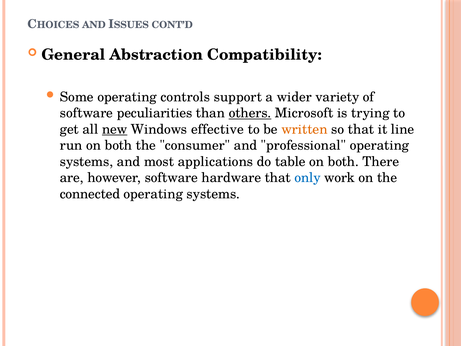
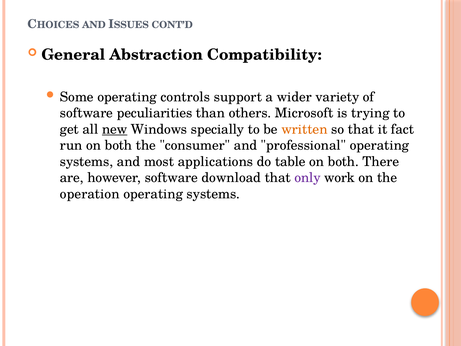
others underline: present -> none (250, 113)
effective: effective -> specially (218, 129)
line: line -> fact (403, 129)
hardware: hardware -> download (231, 178)
only colour: blue -> purple (308, 178)
connected: connected -> operation (90, 194)
